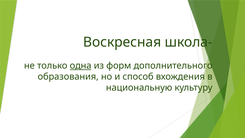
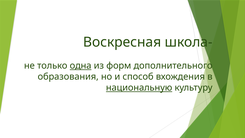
национальную underline: none -> present (139, 88)
